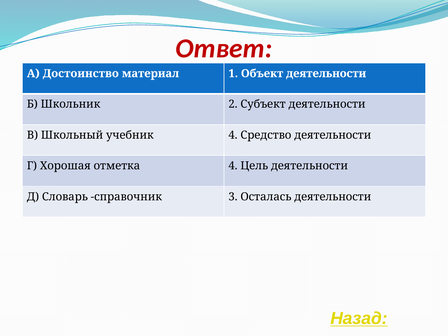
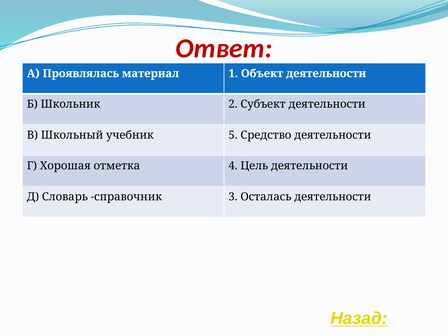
Достоинство: Достоинство -> Проявлялась (81, 73)
учебник 4: 4 -> 5 (233, 135)
